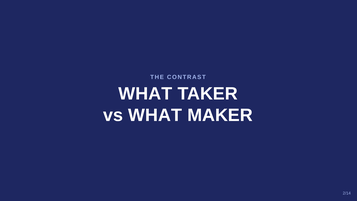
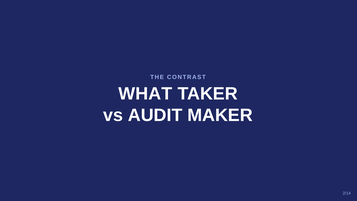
vs WHAT: WHAT -> AUDIT (155, 115)
